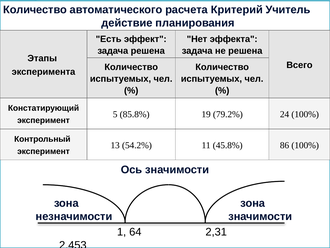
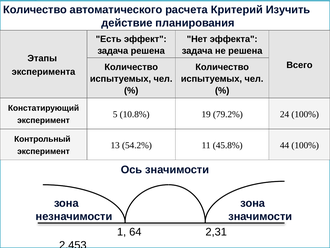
Учитель: Учитель -> Изучить (288, 10)
85.8%: 85.8% -> 10.8% (135, 114)
86: 86 -> 44 (285, 145)
